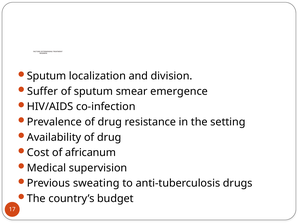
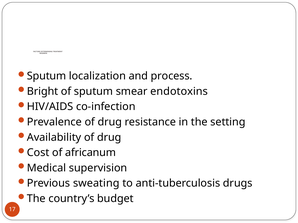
division: division -> process (172, 76)
Suffer: Suffer -> Bright (43, 92)
emergence: emergence -> endotoxins (179, 92)
